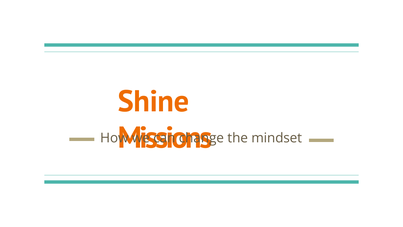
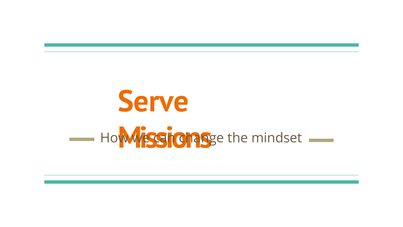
Shine: Shine -> Serve (153, 101)
